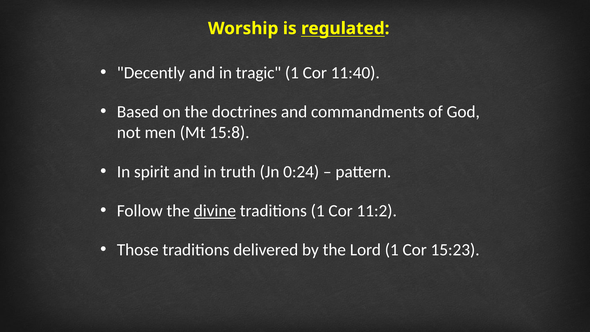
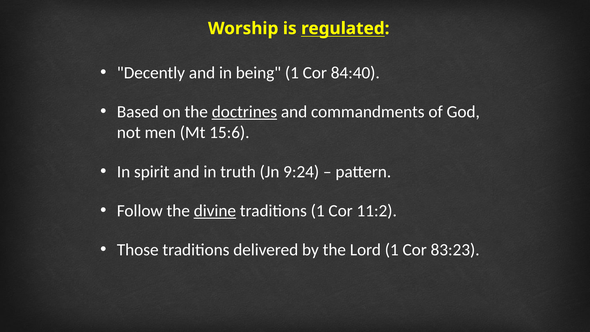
tragic: tragic -> being (258, 73)
11:40: 11:40 -> 84:40 (355, 73)
doctrines underline: none -> present (244, 112)
15:8: 15:8 -> 15:6 (229, 133)
0:24: 0:24 -> 9:24 (301, 172)
15:23: 15:23 -> 83:23 (455, 250)
